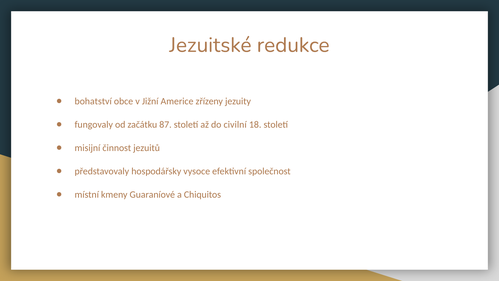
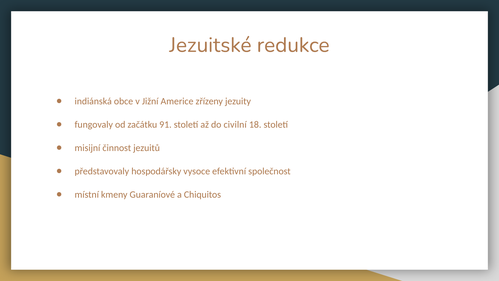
bohatství: bohatství -> indiánská (93, 101)
87: 87 -> 91 (165, 125)
